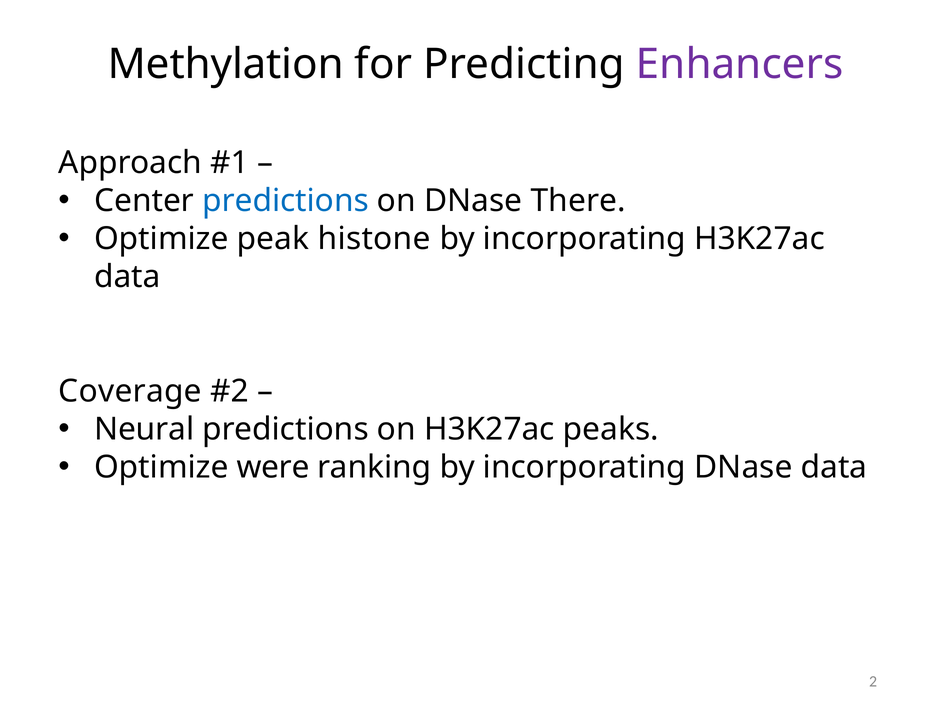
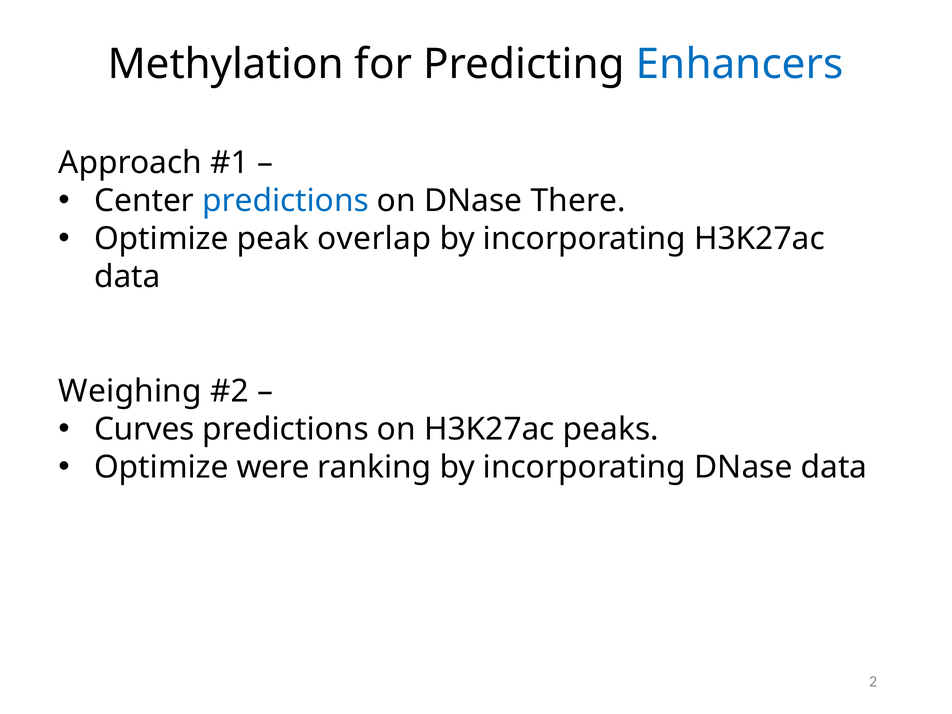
Enhancers colour: purple -> blue (740, 64)
histone: histone -> overlap (374, 239)
Coverage: Coverage -> Weighing (130, 391)
Neural: Neural -> Curves (144, 429)
